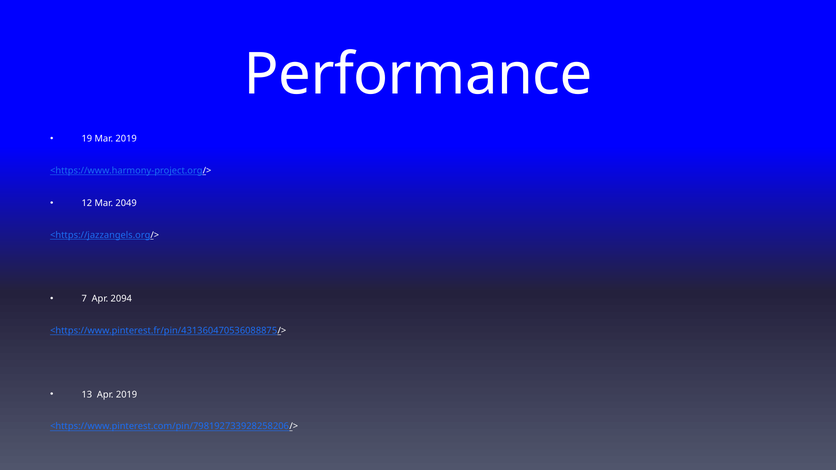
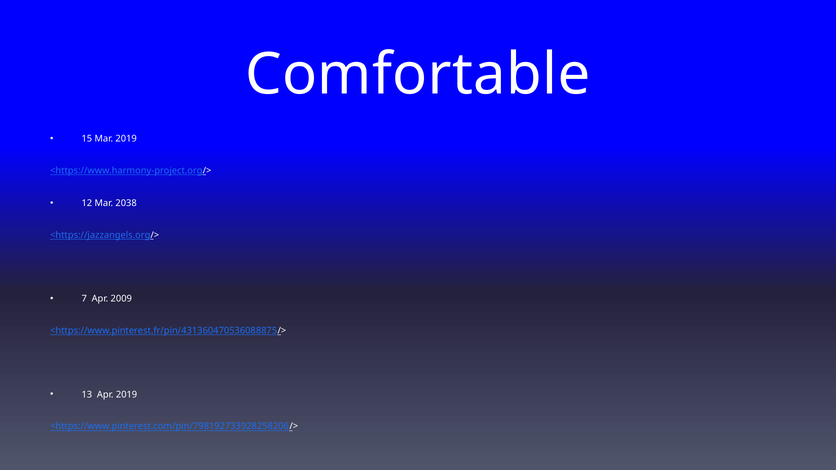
Performance: Performance -> Comfortable (418, 74)
19: 19 -> 15 (87, 139)
2049: 2049 -> 2038 (126, 203)
2094: 2094 -> 2009 (121, 299)
